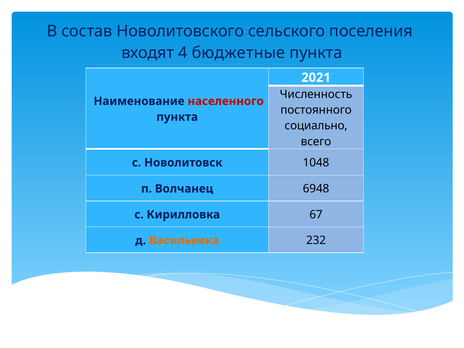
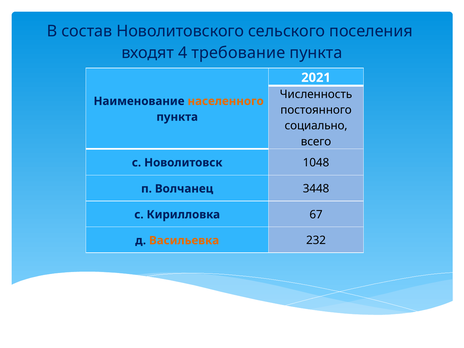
бюджетные: бюджетные -> требование (238, 53)
населенного colour: red -> orange (226, 101)
6948: 6948 -> 3448 (316, 189)
